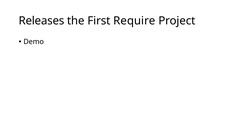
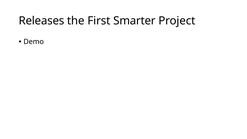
Require: Require -> Smarter (134, 21)
